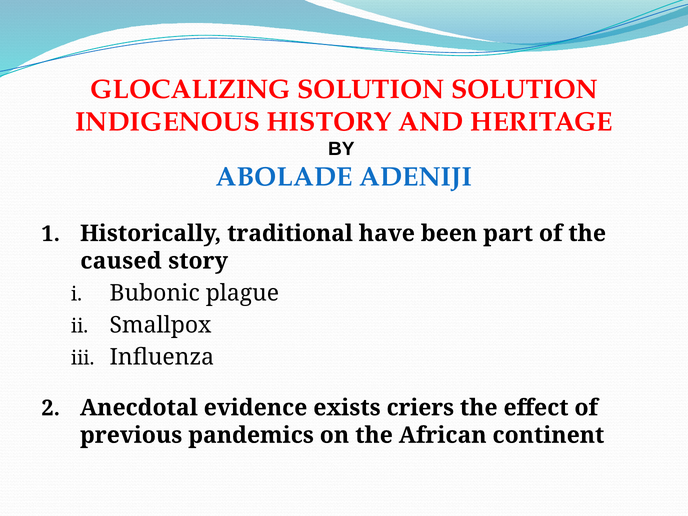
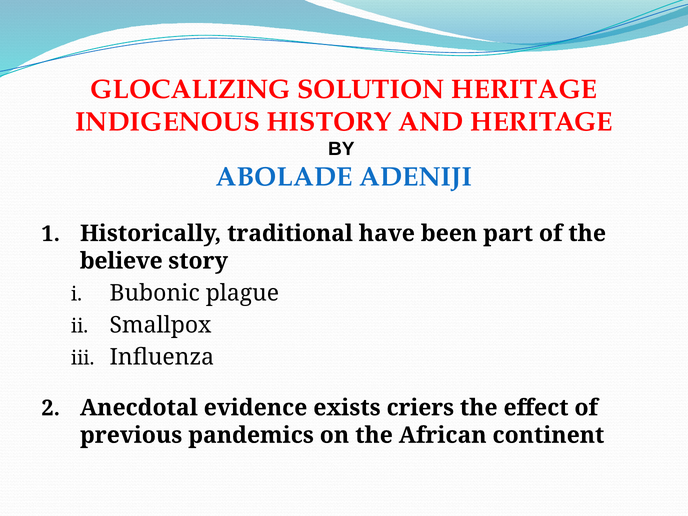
SOLUTION SOLUTION: SOLUTION -> HERITAGE (524, 90)
caused: caused -> believe (121, 261)
